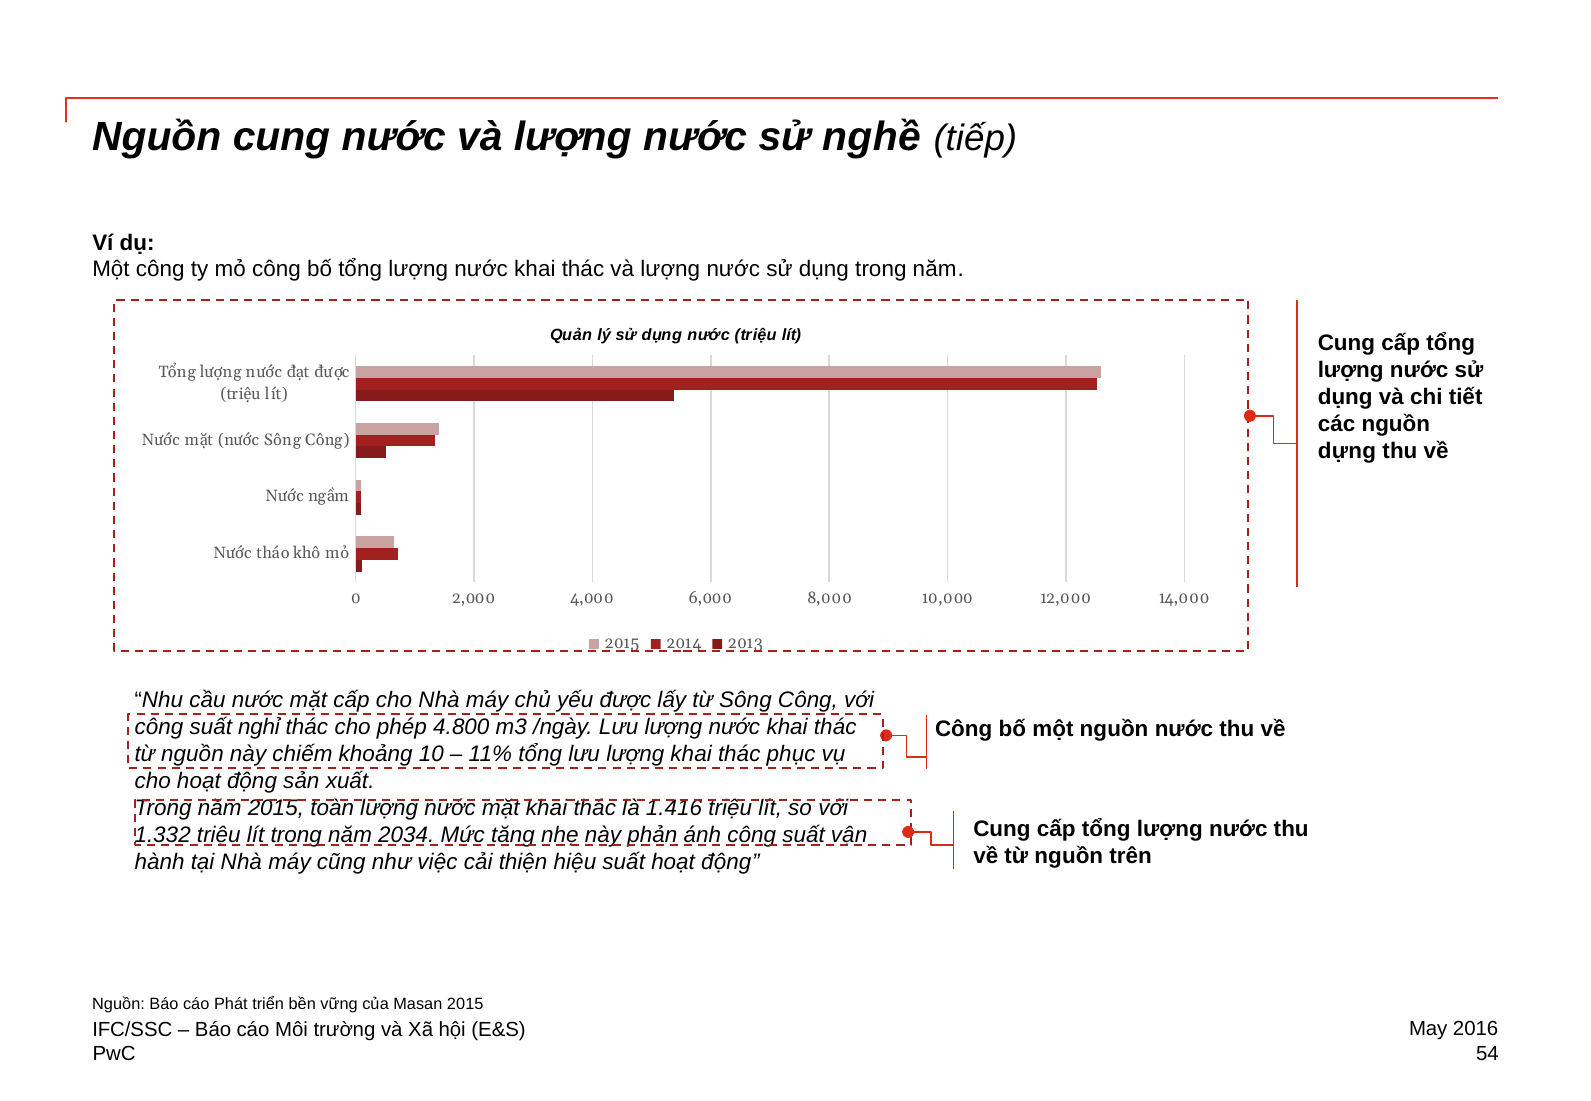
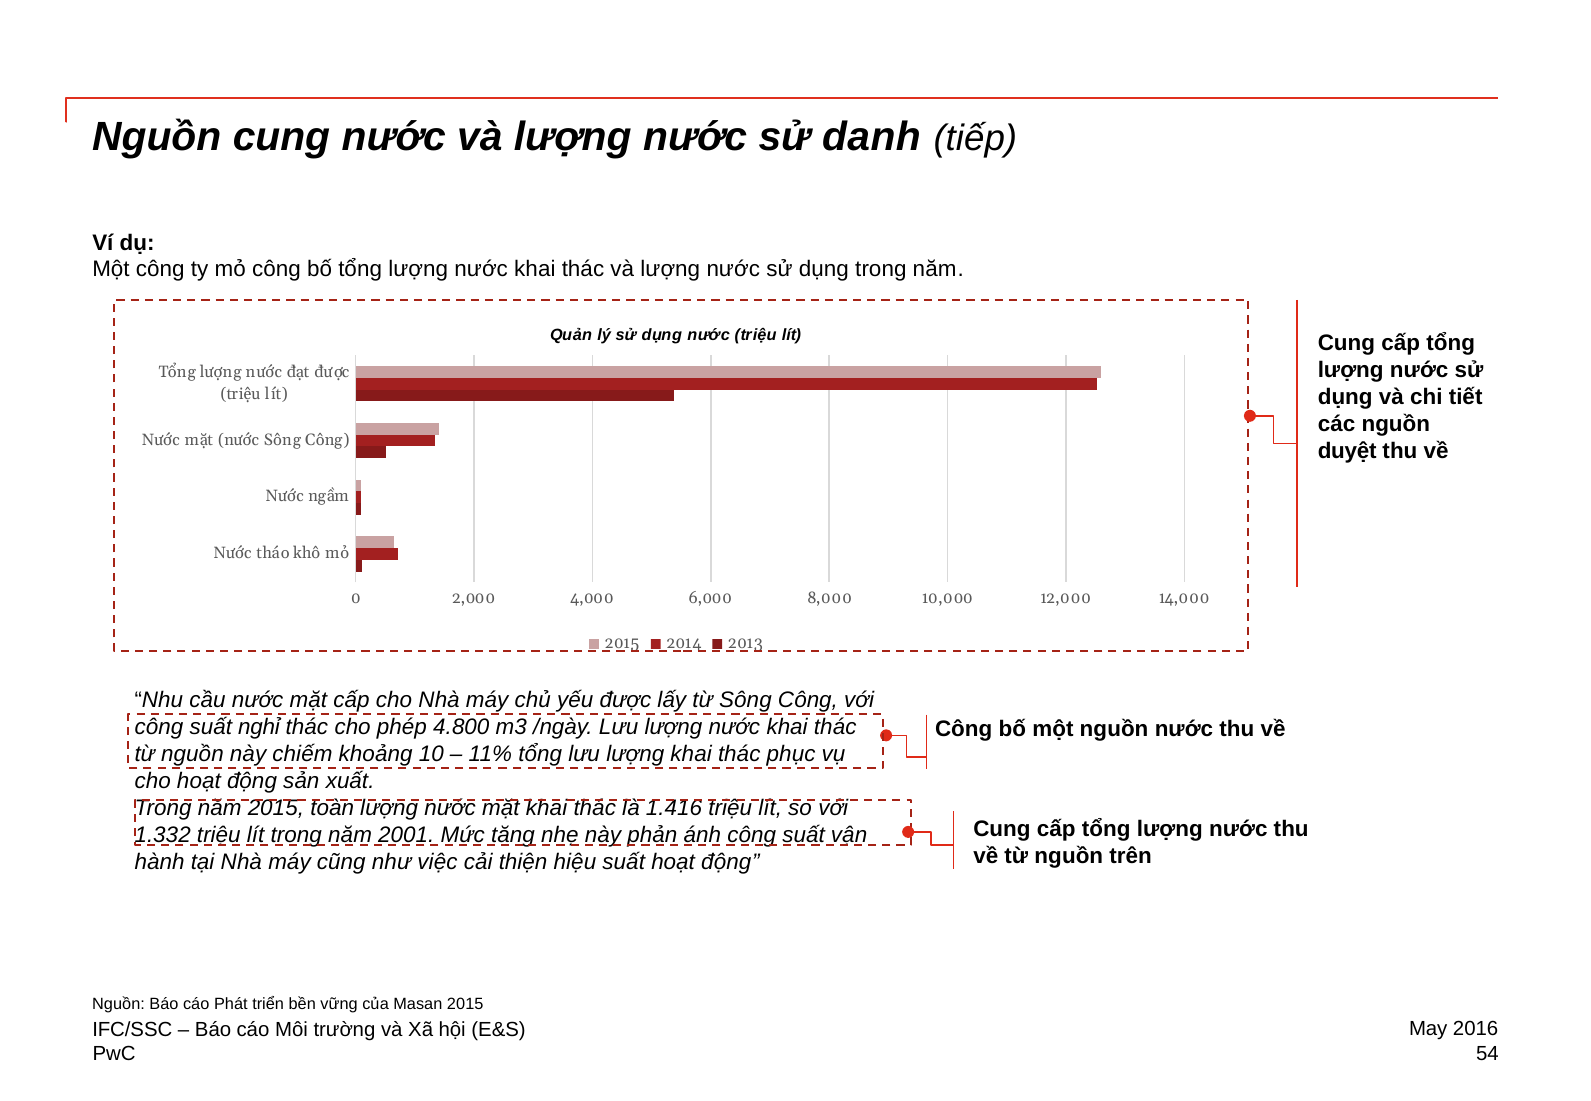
nghề: nghề -> danh (871, 137)
dựng: dựng -> duyệt (1347, 451)
2034: 2034 -> 2001 (406, 835)
